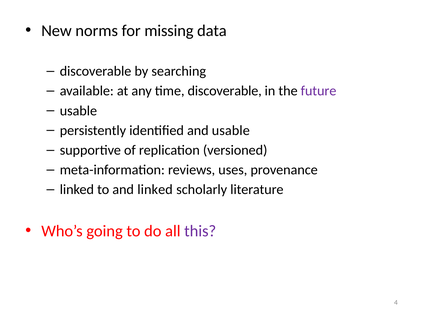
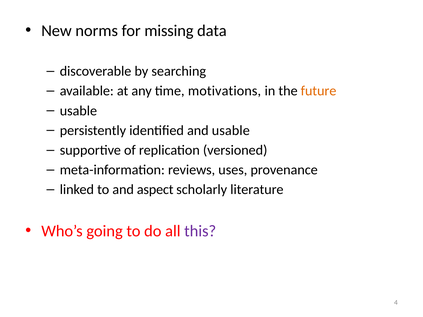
time discoverable: discoverable -> motivations (225, 91)
future colour: purple -> orange (319, 91)
and linked: linked -> aspect (155, 190)
